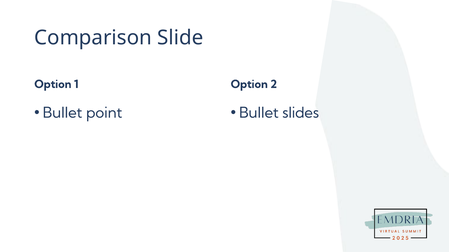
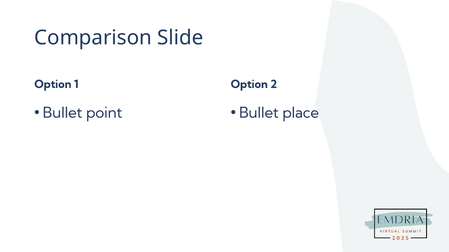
slides: slides -> place (301, 113)
